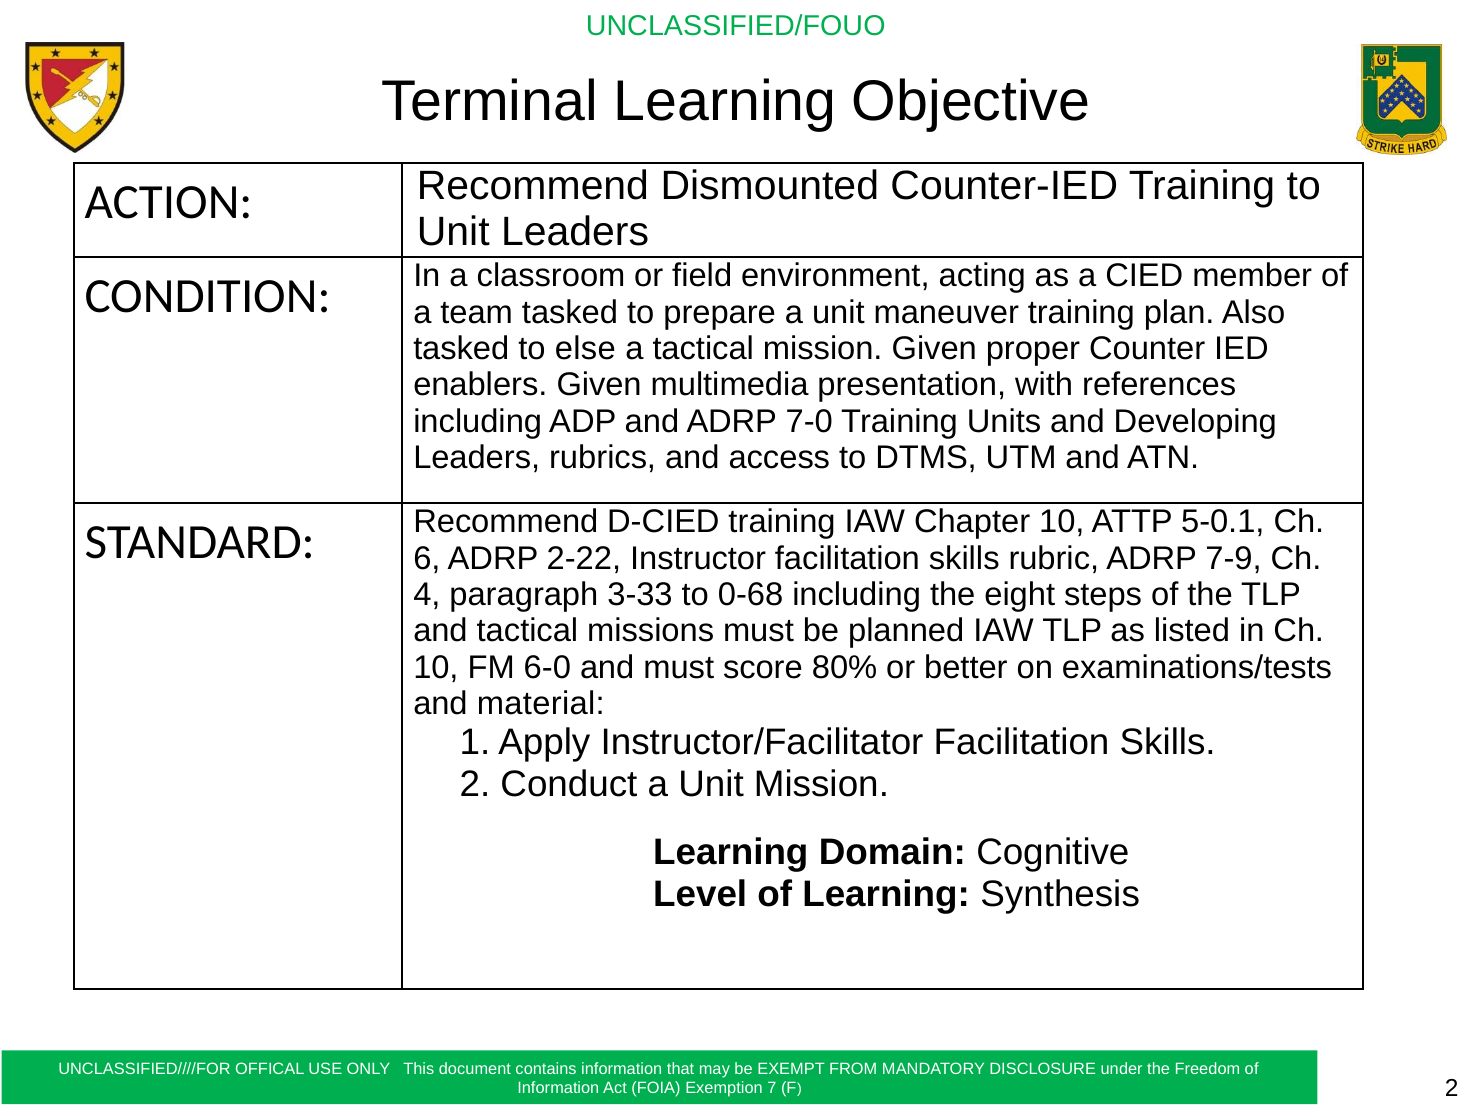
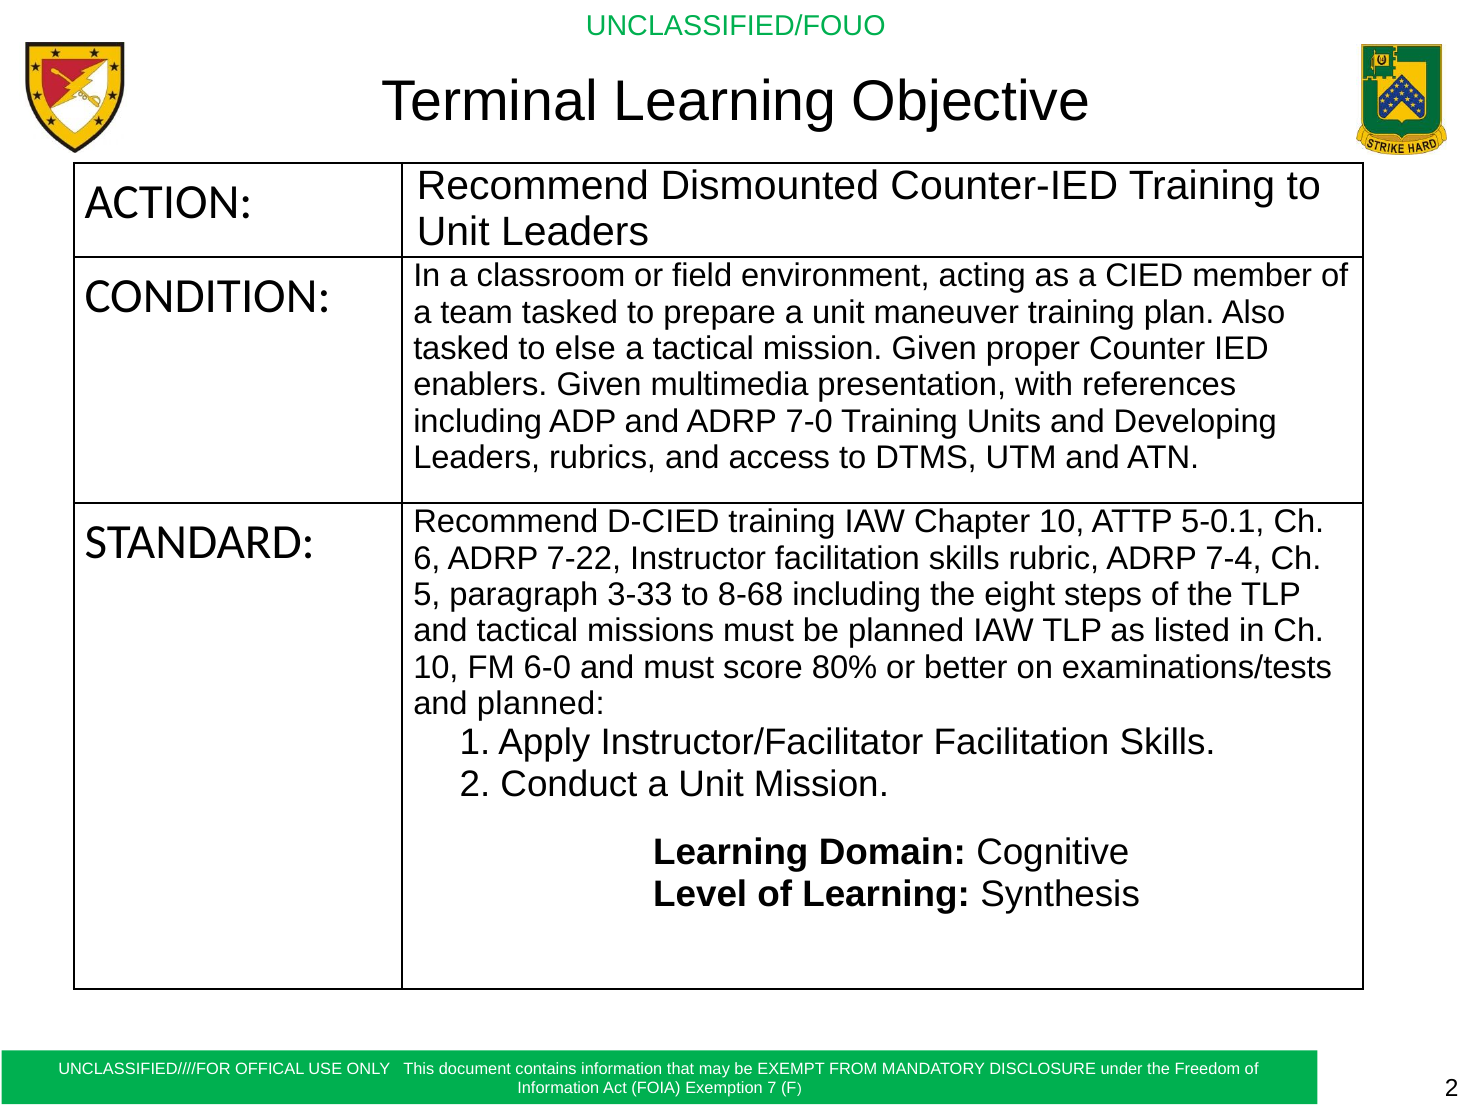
2-22: 2-22 -> 7-22 (584, 558)
7-9: 7-9 -> 7-4 (1234, 558)
4: 4 -> 5 (427, 595)
0-68: 0-68 -> 8-68 (751, 595)
and material: material -> planned (541, 704)
